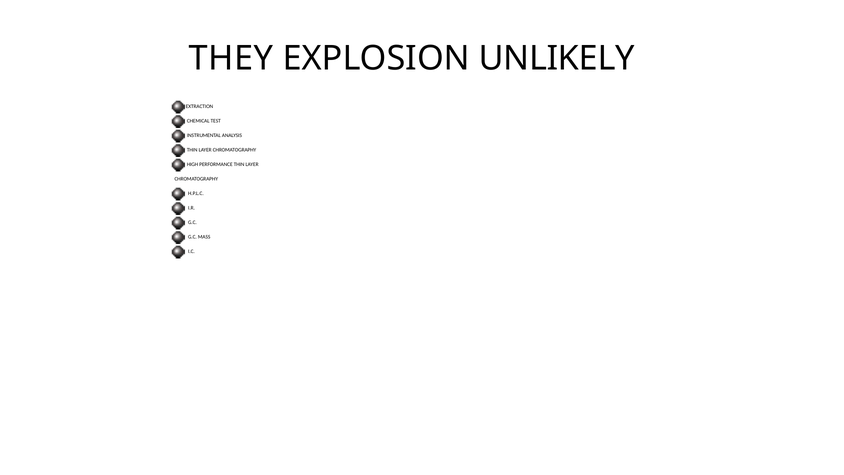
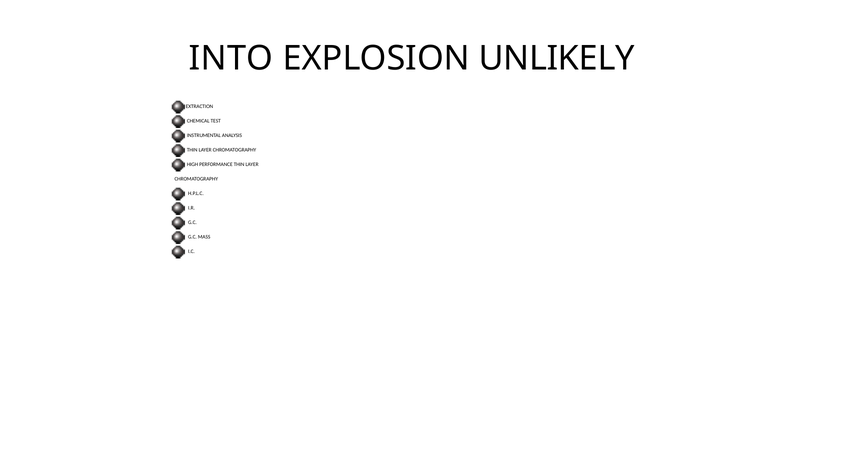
THEY: THEY -> INTO (231, 58)
